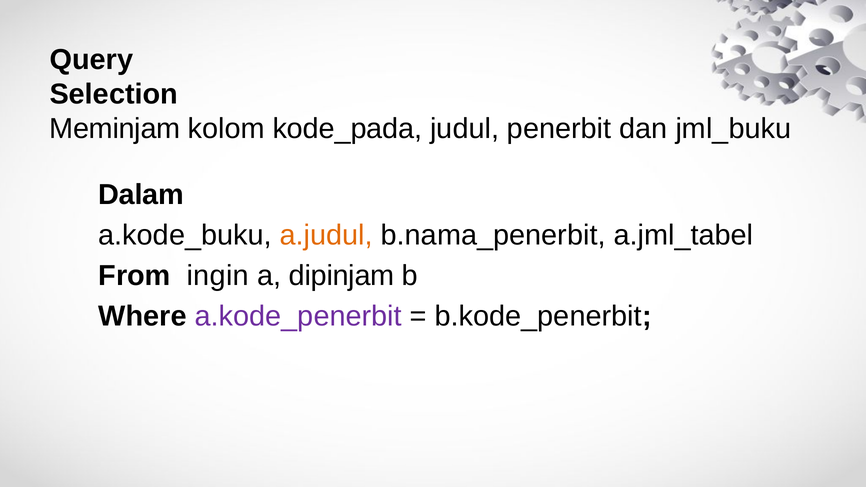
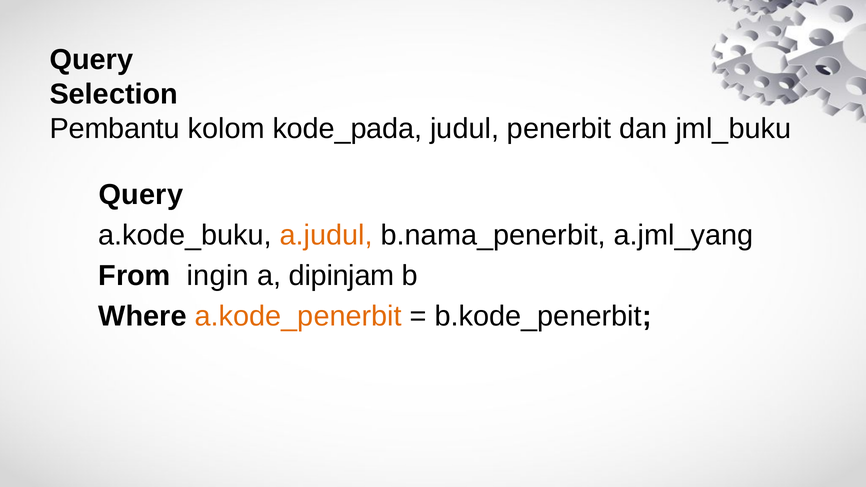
Meminjam: Meminjam -> Pembantu (115, 129)
Dalam: Dalam -> Query (141, 195)
a.jml_tabel: a.jml_tabel -> a.jml_yang (683, 235)
a.kode_penerbit colour: purple -> orange (298, 316)
